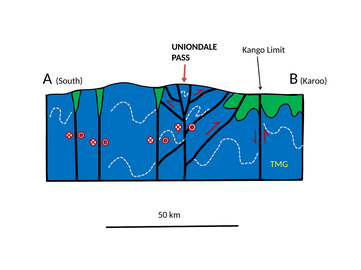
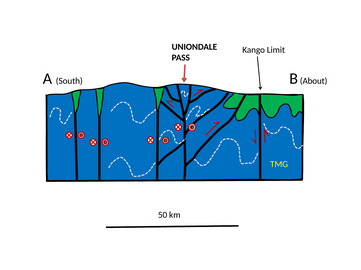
Karoo: Karoo -> About (314, 81)
